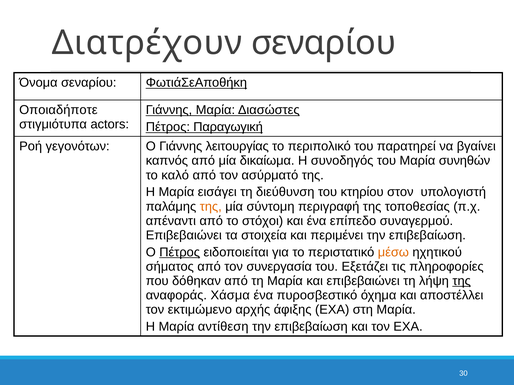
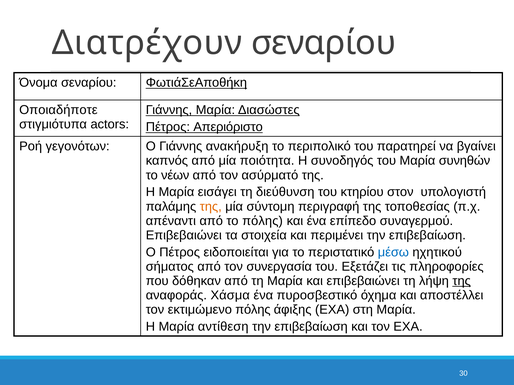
Παραγωγική: Παραγωγική -> Απεριόριστο (228, 127)
λειτουργίας: λειτουργίας -> ανακήρυξη (237, 147)
δικαίωμα: δικαίωμα -> ποιότητα (267, 161)
καλό: καλό -> νέων (175, 175)
το στόχοι: στόχοι -> πόλης (263, 221)
Πέτρος underline: present -> none (180, 252)
μέσω colour: orange -> blue (393, 252)
εκτιμώμενο αρχής: αρχής -> πόλης (253, 310)
